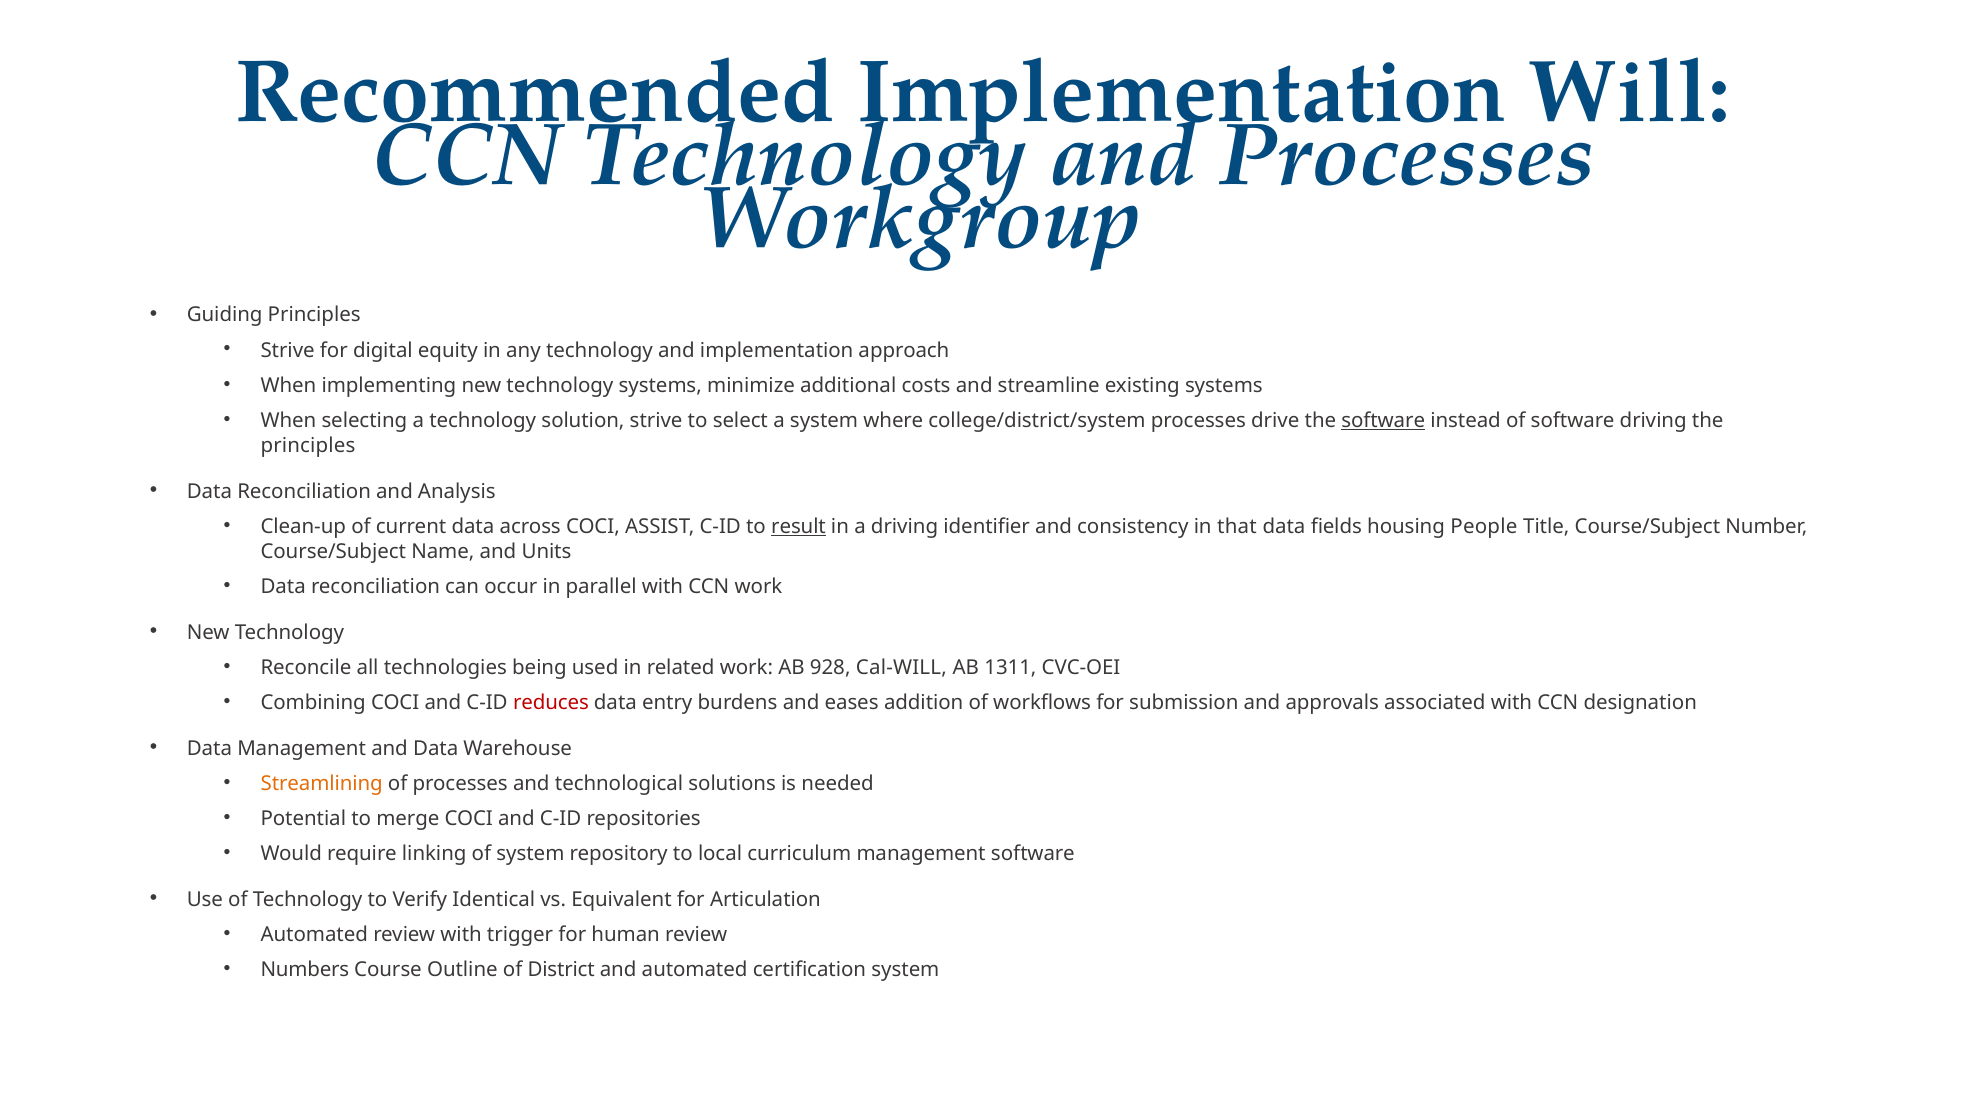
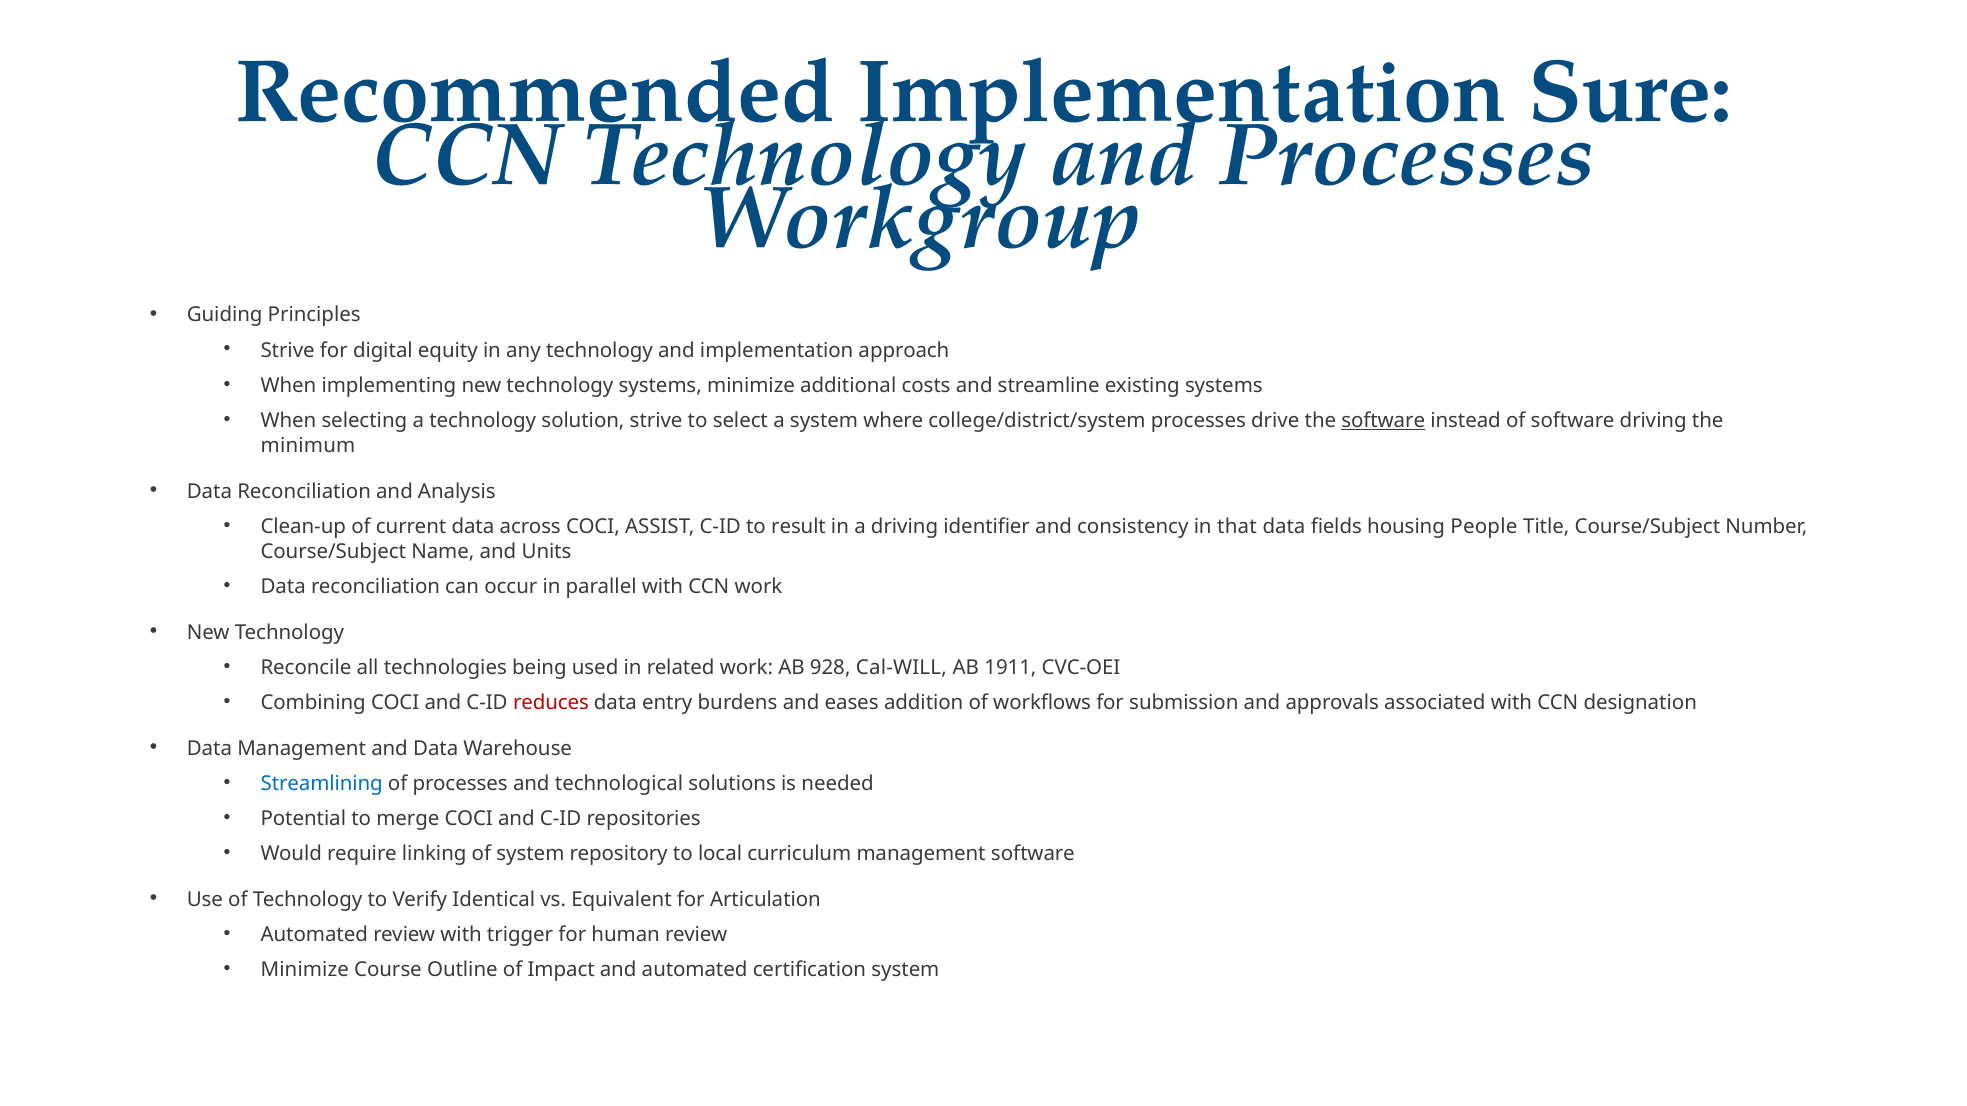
Will: Will -> Sure (1630, 92)
principles: principles -> minimum (308, 446)
result underline: present -> none (799, 527)
1311: 1311 -> 1911 (1010, 668)
Streamlining colour: orange -> blue (322, 784)
Numbers: Numbers -> Minimize (305, 970)
District: District -> Impact (561, 970)
